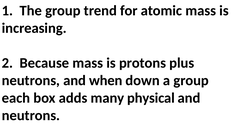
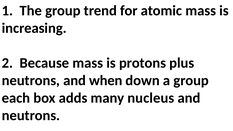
physical: physical -> nucleus (151, 98)
